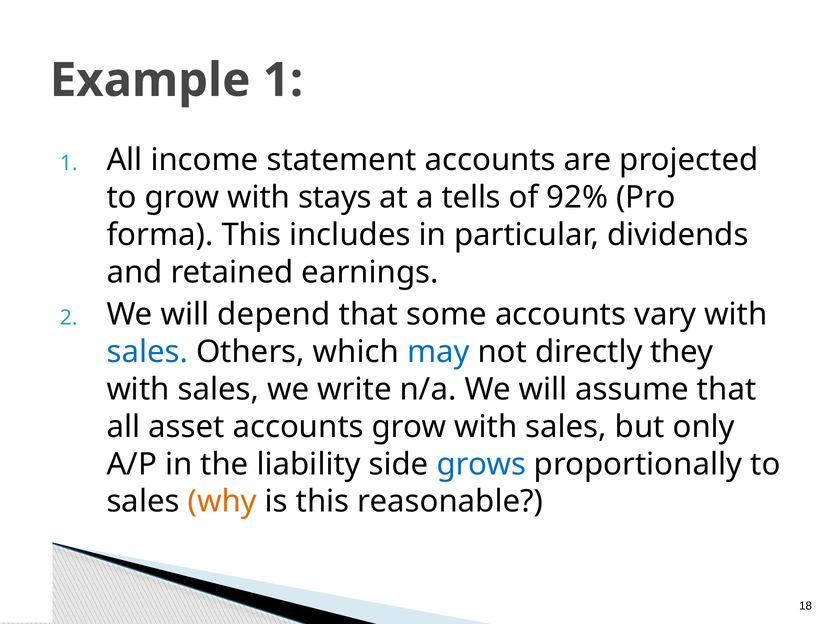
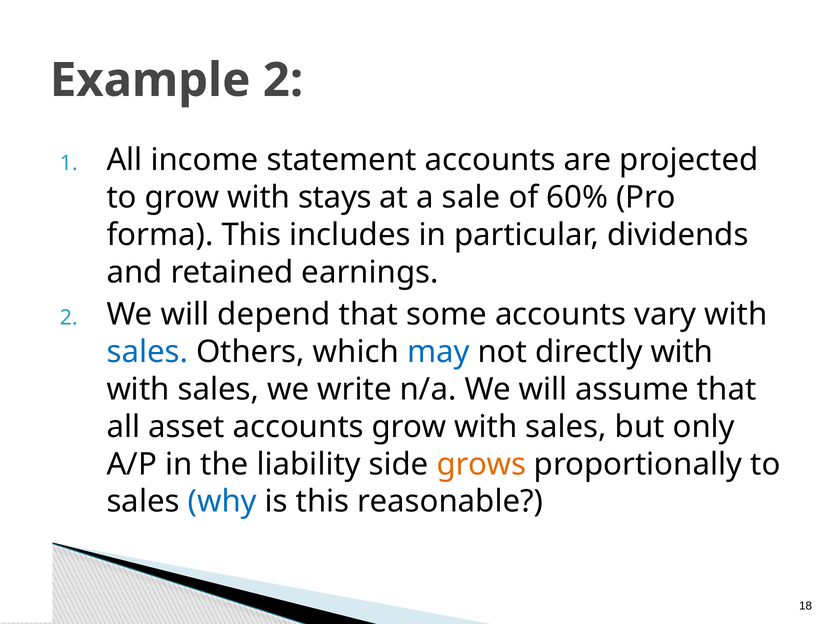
Example 1: 1 -> 2 (283, 80)
tells: tells -> sale (471, 197)
92%: 92% -> 60% (577, 197)
directly they: they -> with (682, 352)
grows colour: blue -> orange (481, 464)
why colour: orange -> blue (222, 502)
